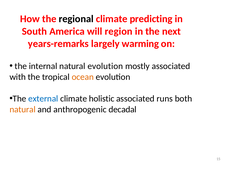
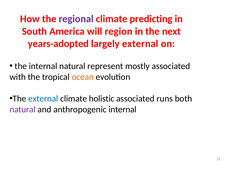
regional colour: black -> purple (76, 19)
years-remarks: years-remarks -> years-adopted (58, 44)
largely warming: warming -> external (140, 44)
natural evolution: evolution -> represent (105, 66)
natural colour: orange -> purple (23, 109)
anthropogenic decadal: decadal -> internal (123, 109)
